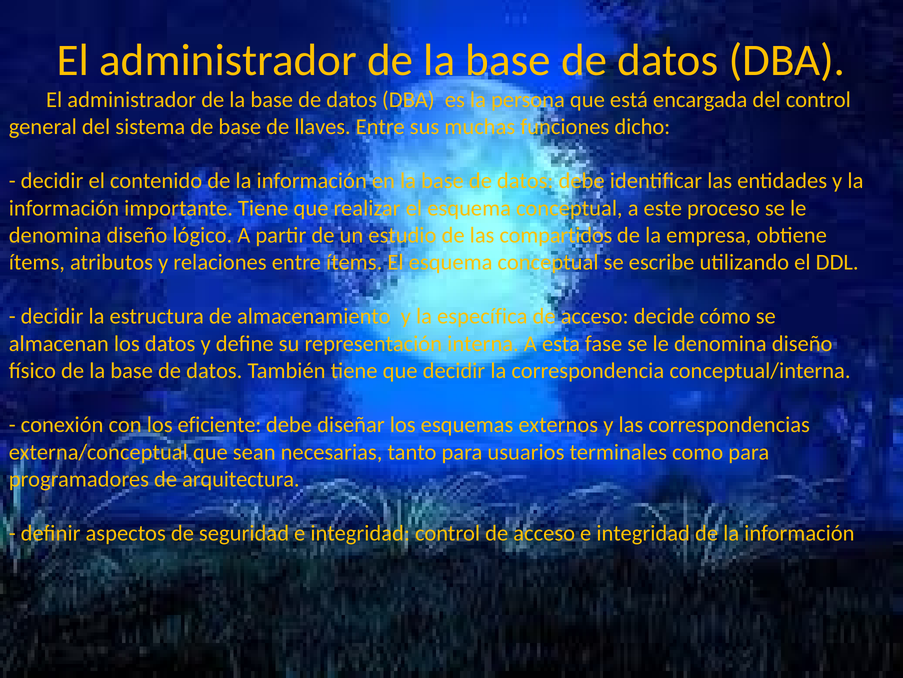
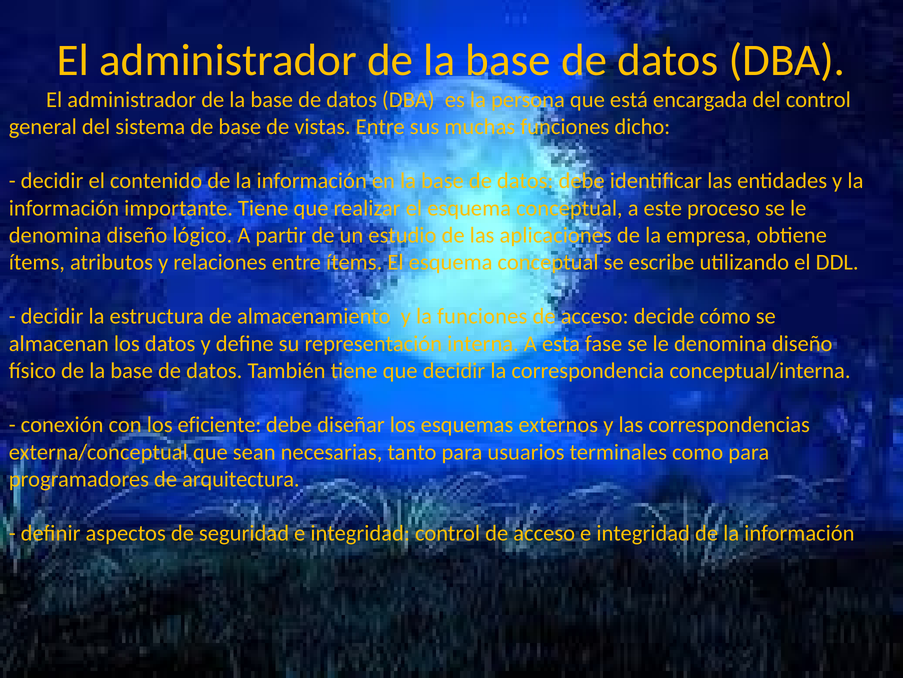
llaves: llaves -> vistas (323, 127)
compartidos: compartidos -> aplicaciones (556, 235)
la específica: específica -> funciones (482, 316)
